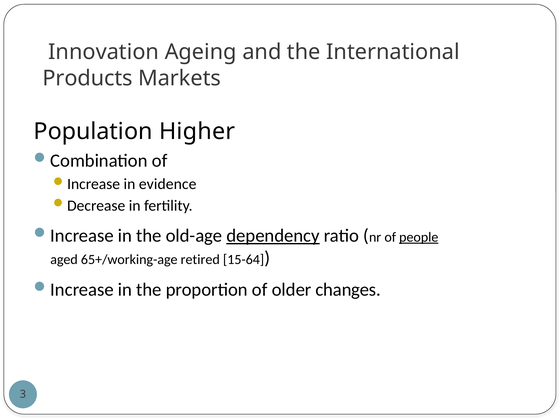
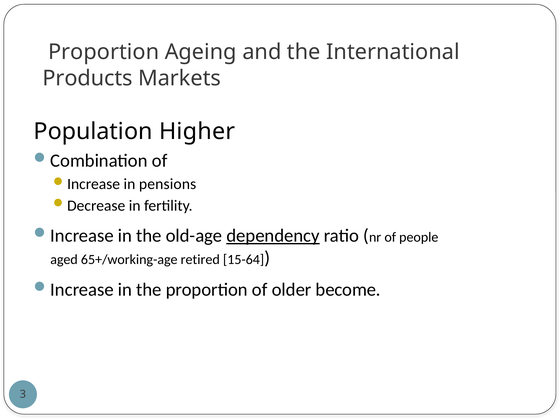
Innovation: Innovation -> Proportion (104, 52)
evidence: evidence -> pensions (168, 184)
people underline: present -> none (419, 237)
changes: changes -> become (348, 290)
